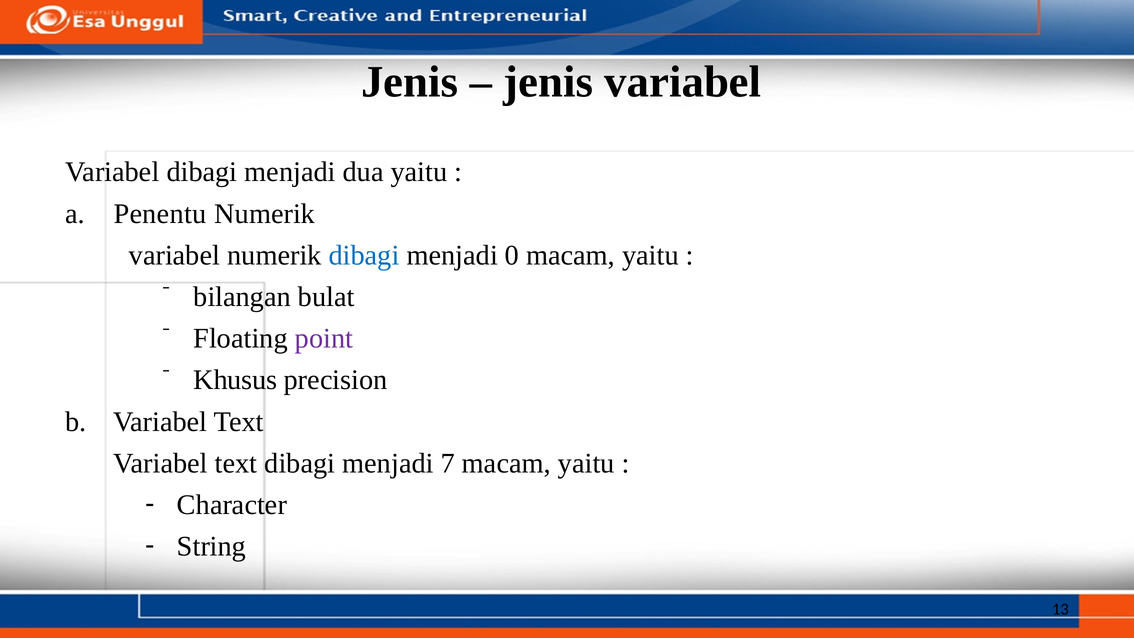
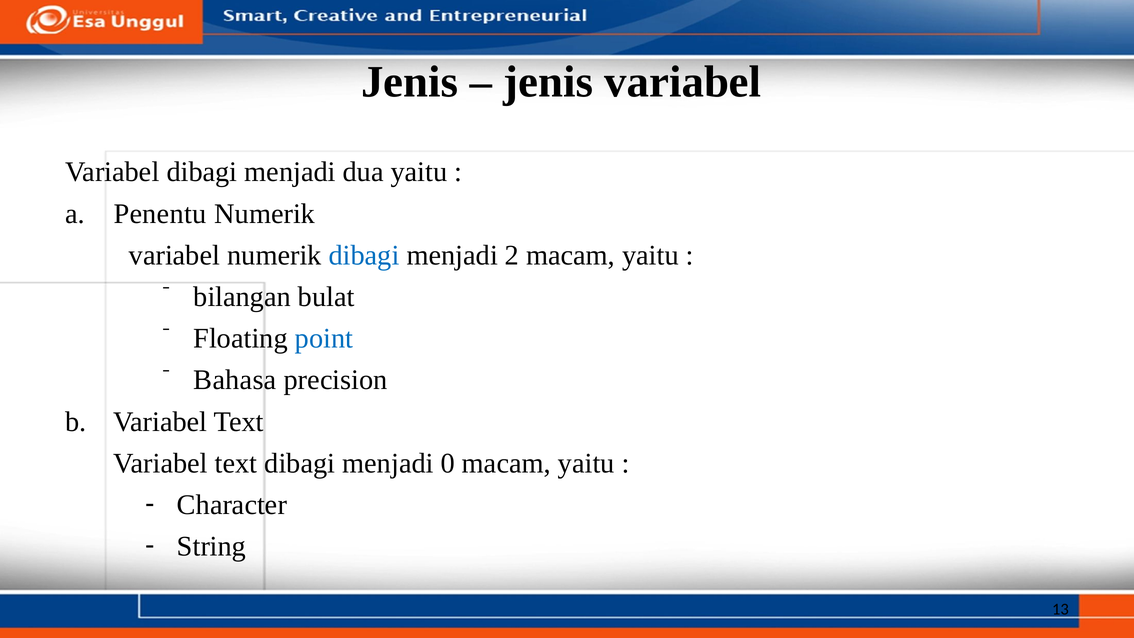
0: 0 -> 2 (512, 255)
point colour: purple -> blue (324, 338)
Khusus: Khusus -> Bahasa (235, 380)
7: 7 -> 0 (448, 463)
